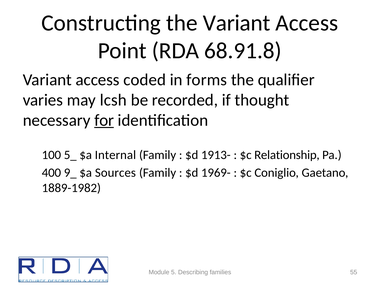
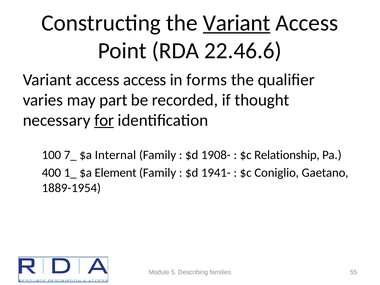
Variant underline: none -> present (237, 23)
68.91.8: 68.91.8 -> 22.46.6 (243, 51)
access coded: coded -> access (145, 80)
lcsh: lcsh -> part (113, 100)
5_: 5_ -> 7_ (70, 155)
1913-: 1913- -> 1908- (216, 155)
9_: 9_ -> 1_ (70, 173)
Sources: Sources -> Element (116, 173)
1969-: 1969- -> 1941- (216, 173)
1889-1982: 1889-1982 -> 1889-1954 (71, 188)
